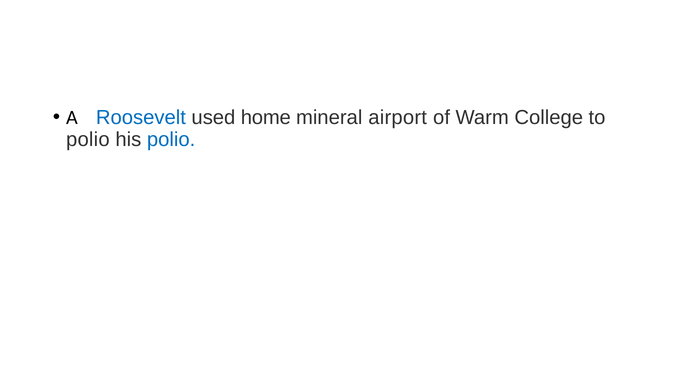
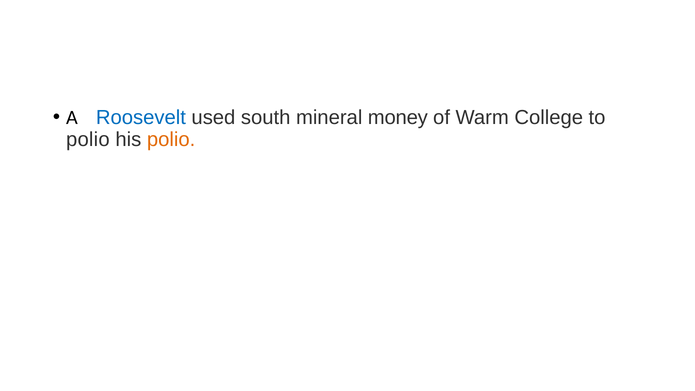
home: home -> south (266, 118)
airport: airport -> money (398, 118)
polio colour: blue -> orange (171, 139)
